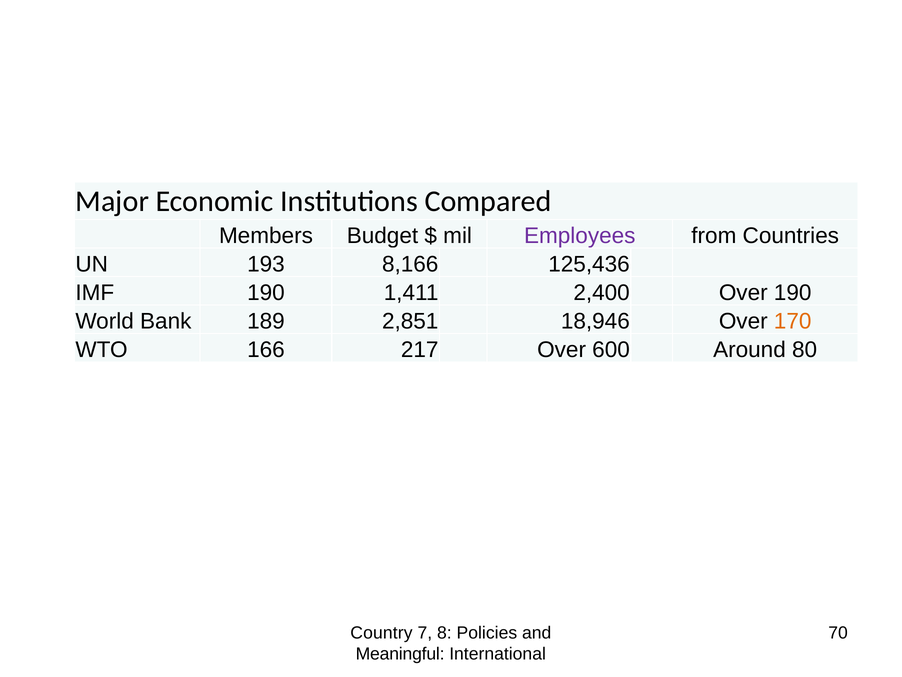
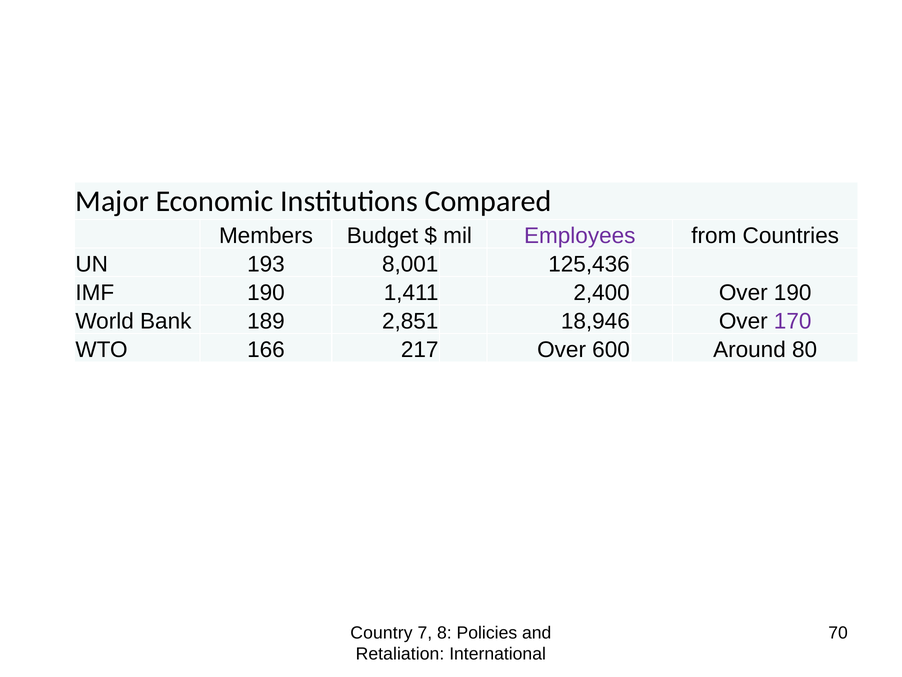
8,166: 8,166 -> 8,001 (410, 264)
170 colour: orange -> purple (793, 321)
Meaningful: Meaningful -> Retaliation (400, 653)
